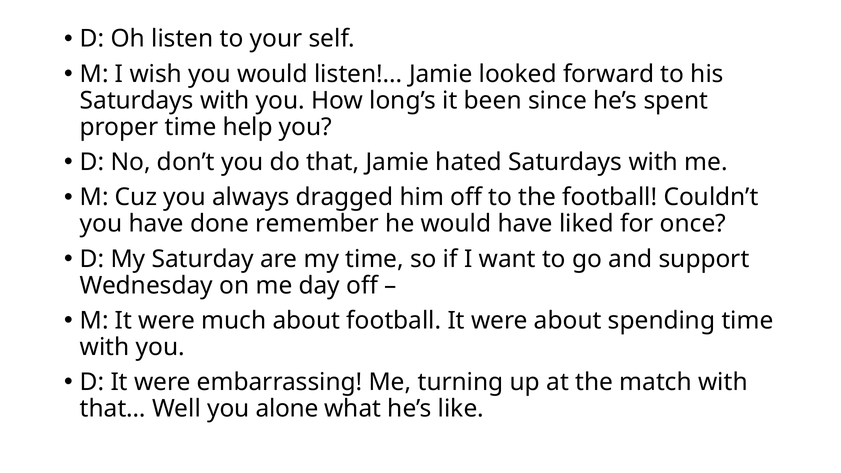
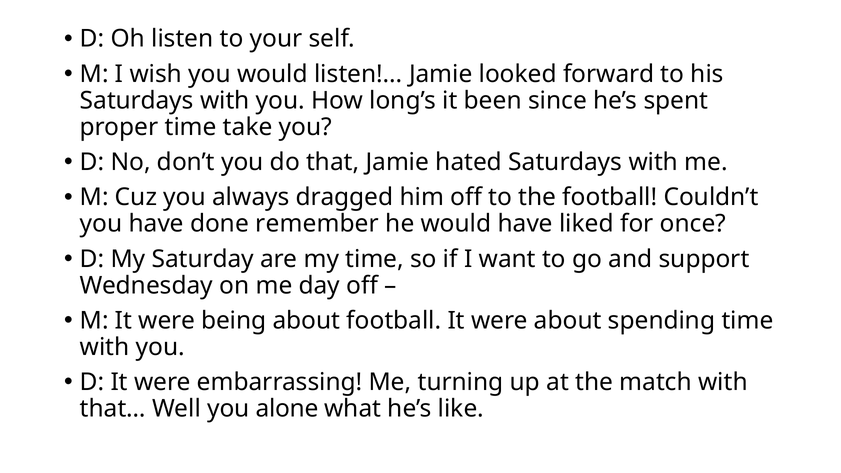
help: help -> take (248, 127)
much: much -> being (234, 321)
